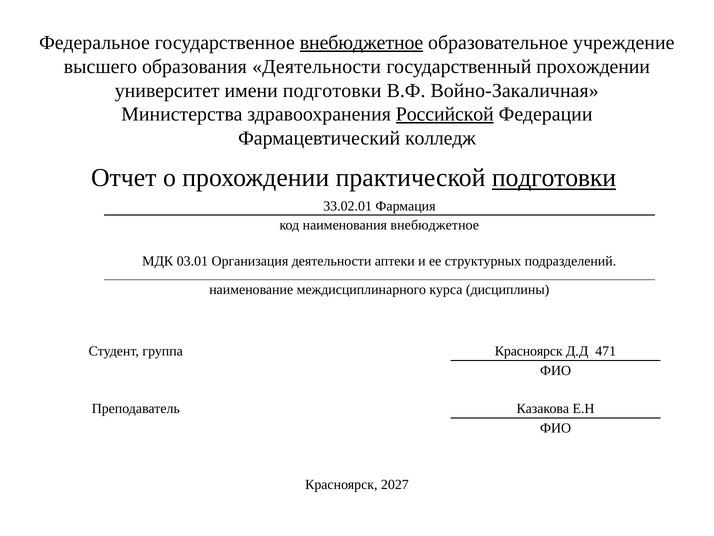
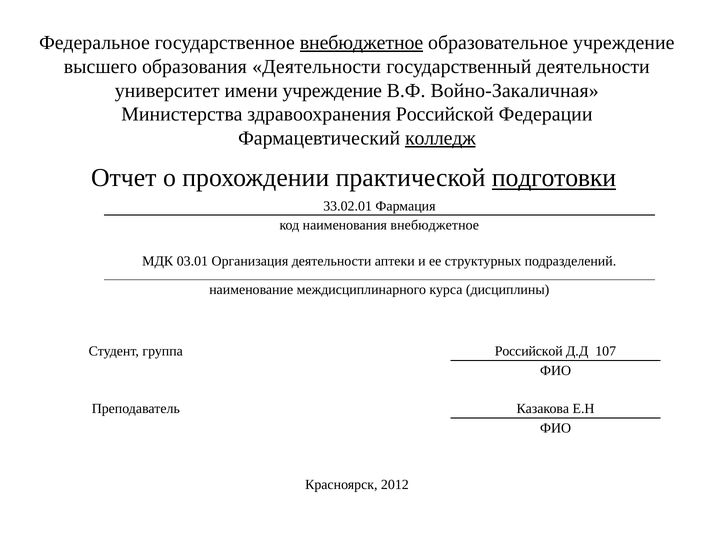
государственный прохождении: прохождении -> деятельности (593, 67)
имени подготовки: подготовки -> учреждение (332, 90)
Российской underline: present -> none (445, 114)
колледж underline: none -> present (441, 138)
группа Красноярск: Красноярск -> Российской (529, 351)
471: 471 -> 107 (606, 351)
2027: 2027 -> 2012 (395, 484)
